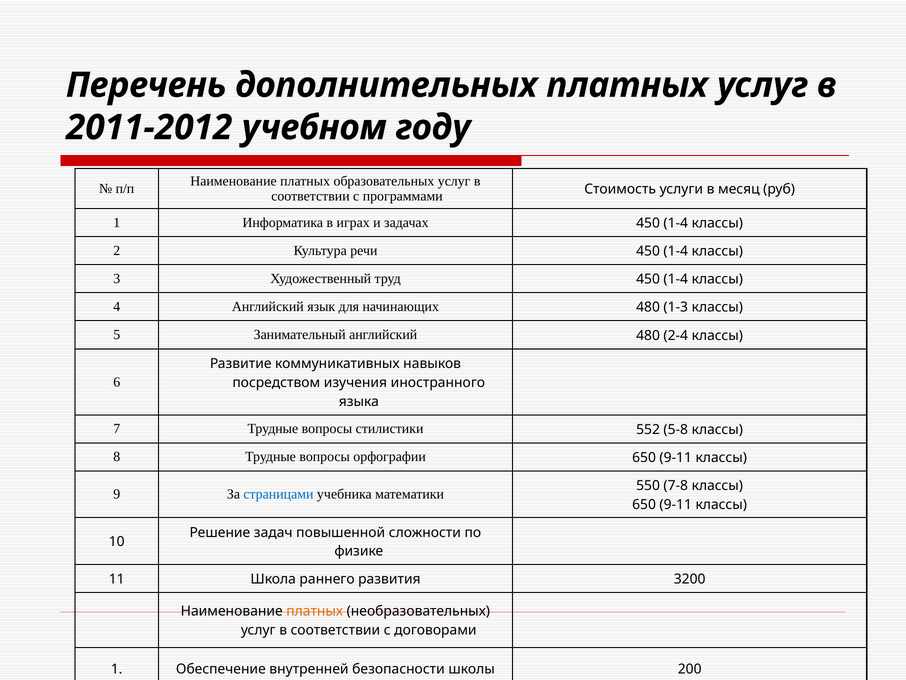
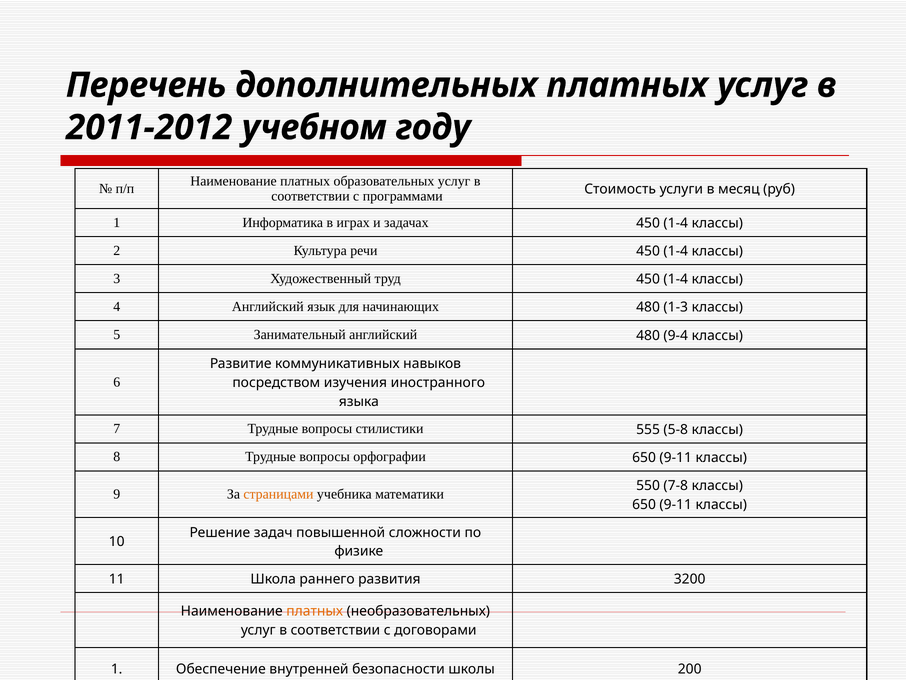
2-4: 2-4 -> 9-4 (676, 335)
552: 552 -> 555 (648, 429)
страницами colour: blue -> orange (278, 494)
